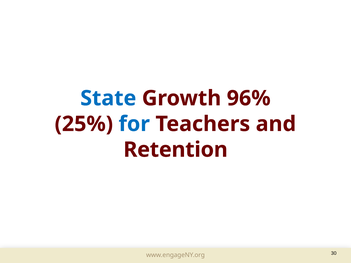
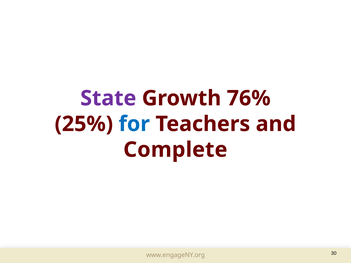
State colour: blue -> purple (108, 98)
96%: 96% -> 76% (249, 98)
Retention: Retention -> Complete (175, 150)
